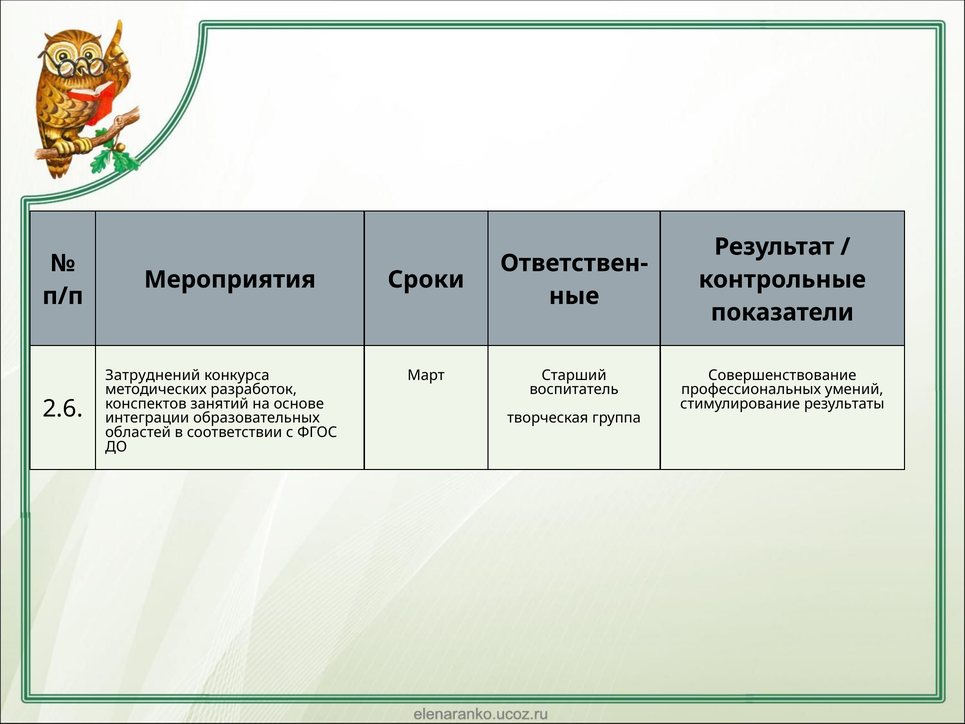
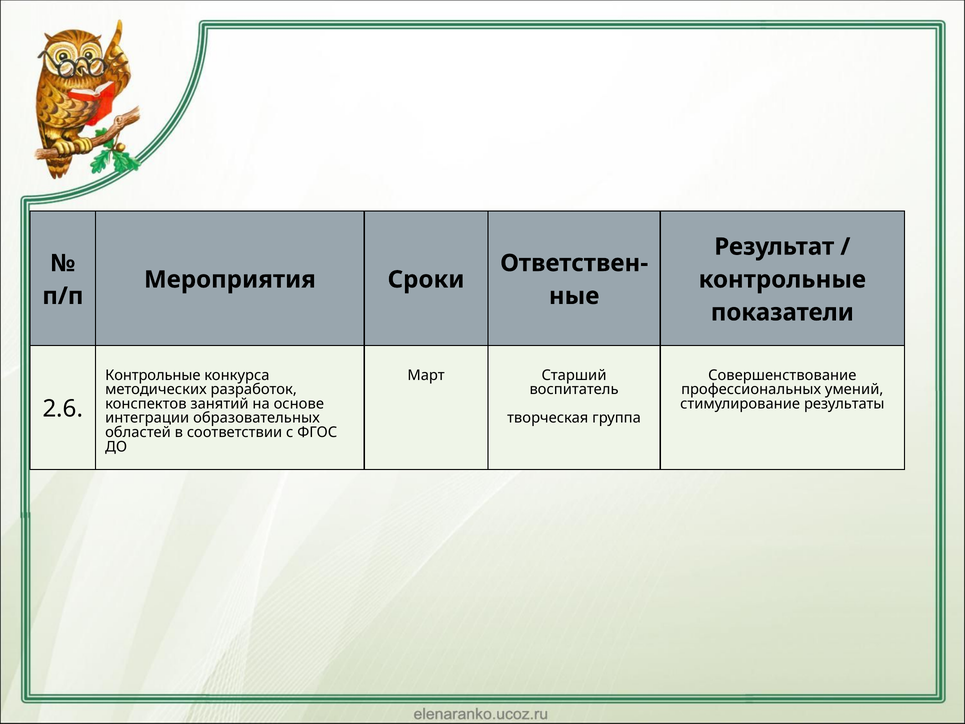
Затруднений: Затруднений -> Контрольные (153, 375)
